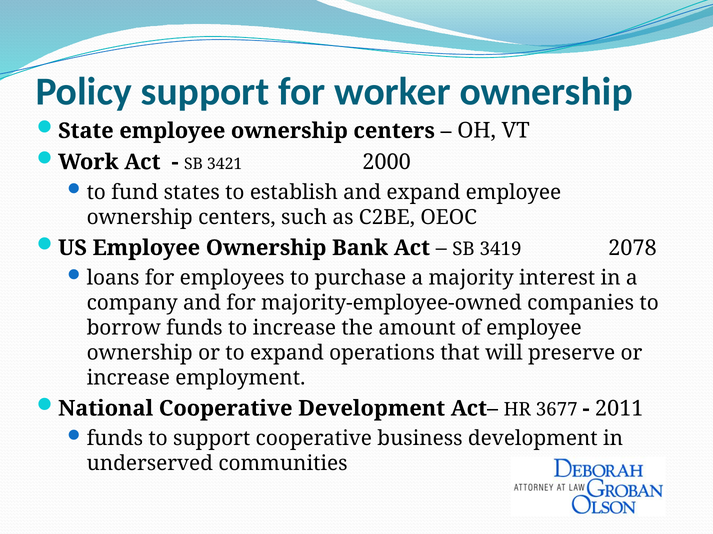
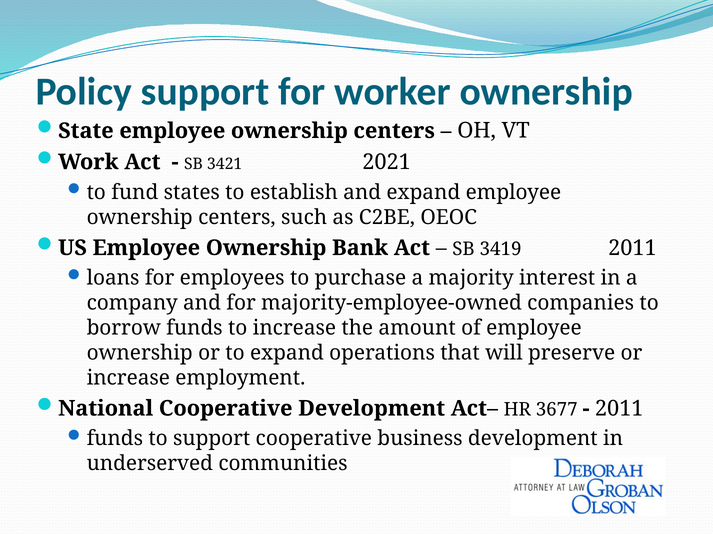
2000: 2000 -> 2021 (387, 162)
3419 2078: 2078 -> 2011 (632, 248)
